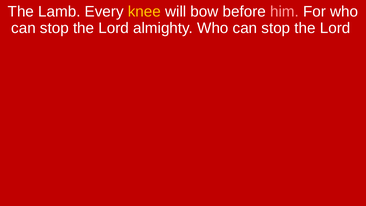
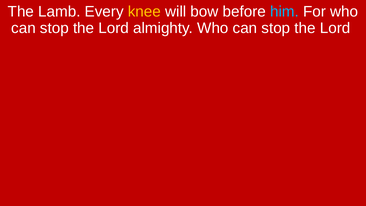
him colour: pink -> light blue (284, 12)
